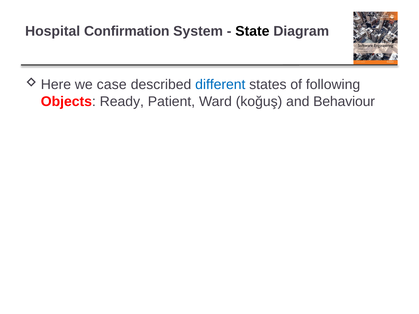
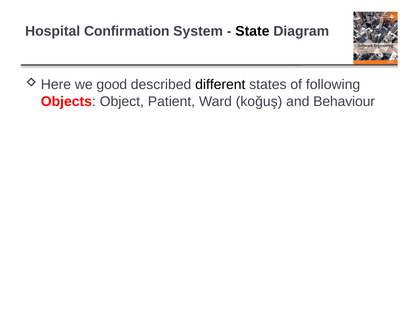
case: case -> good (112, 85)
different colour: blue -> black (220, 85)
Ready: Ready -> Object (122, 102)
